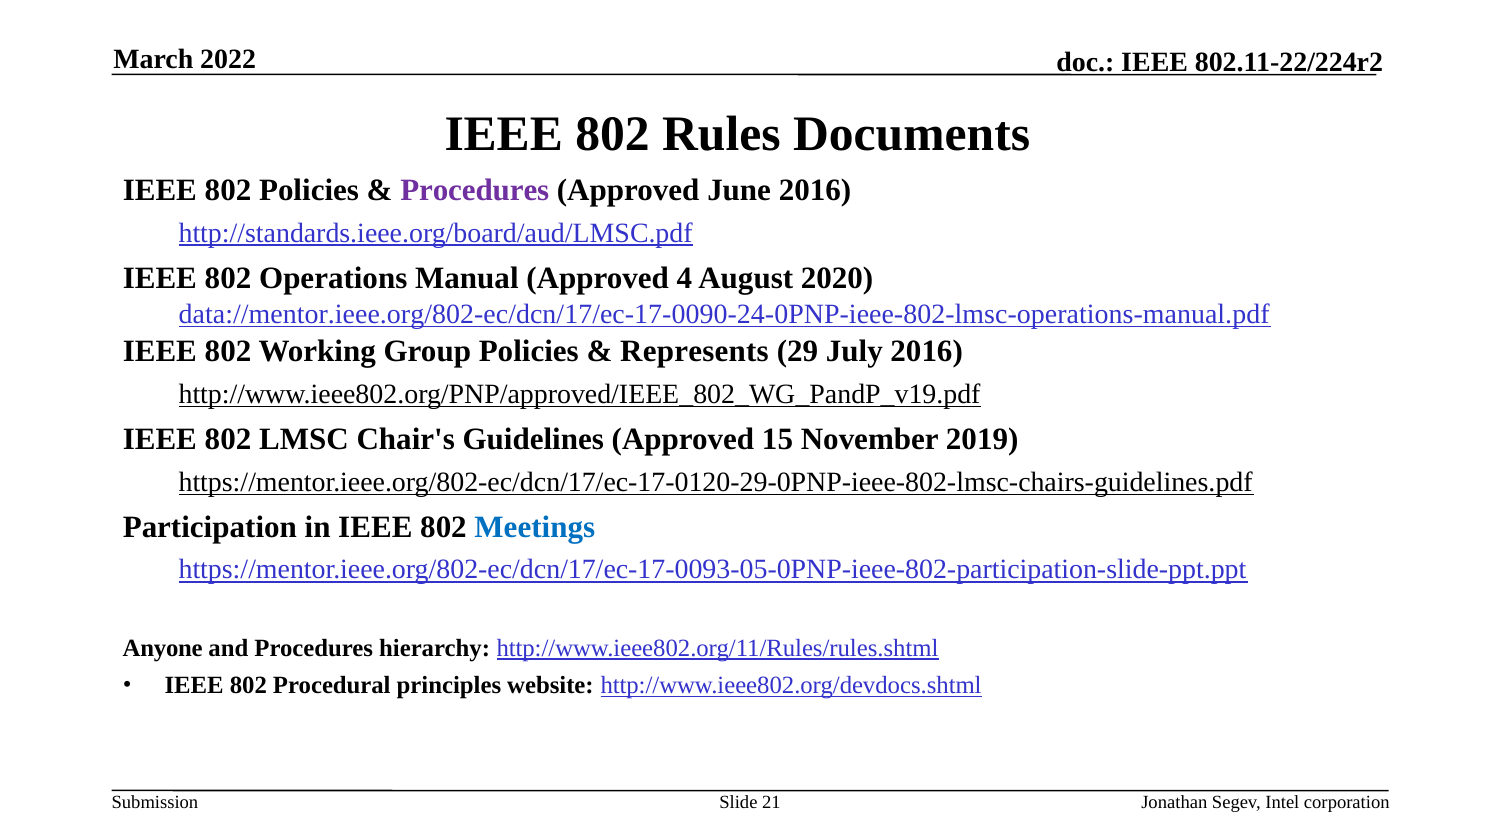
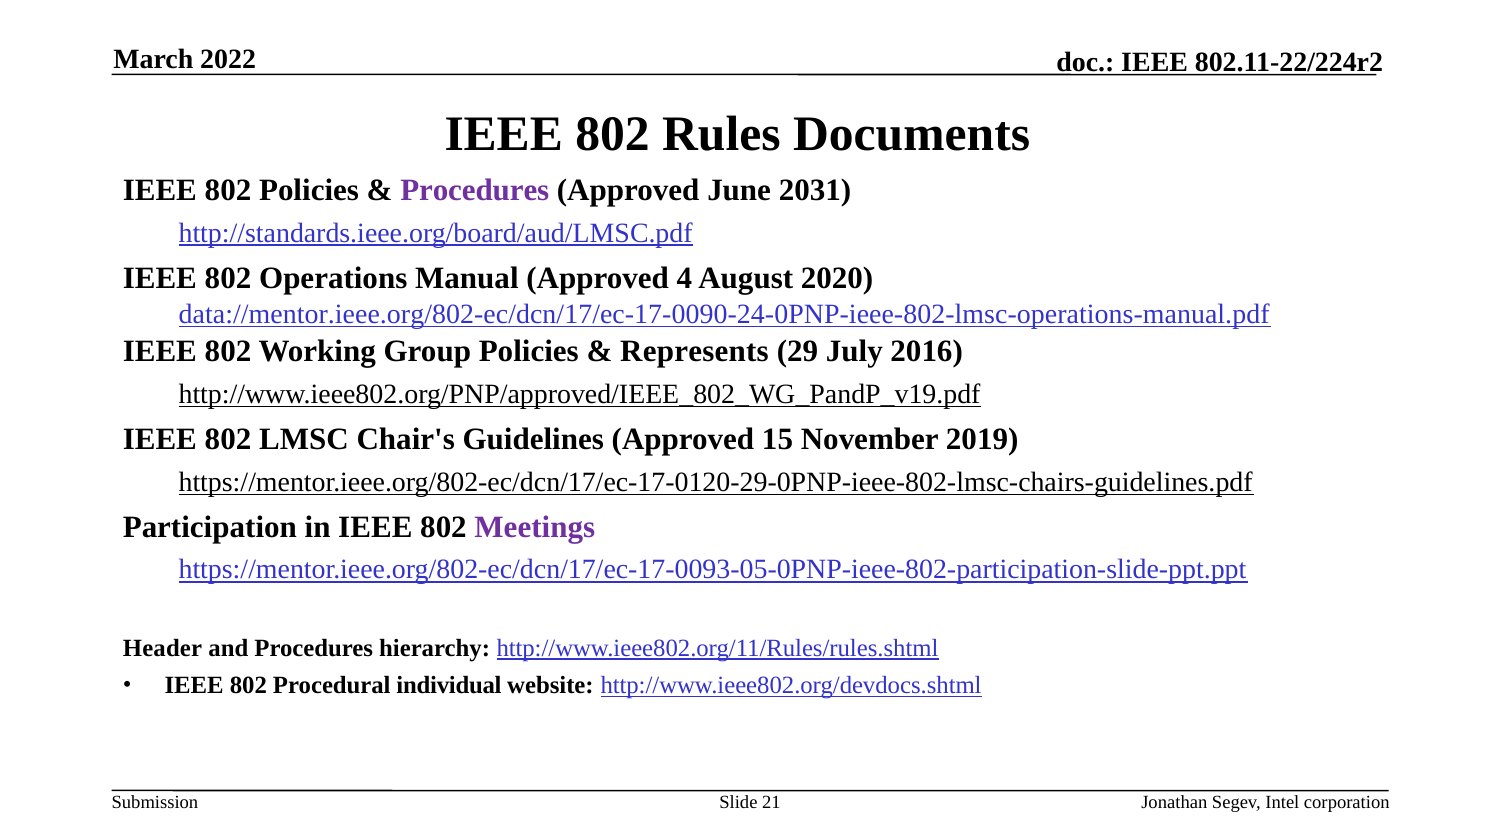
June 2016: 2016 -> 2031 (815, 190)
Meetings colour: blue -> purple (535, 527)
Anyone: Anyone -> Header (162, 648)
principles: principles -> individual (449, 685)
